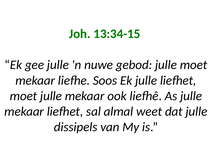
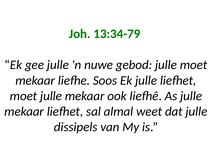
13:34-15: 13:34-15 -> 13:34-79 (117, 34)
